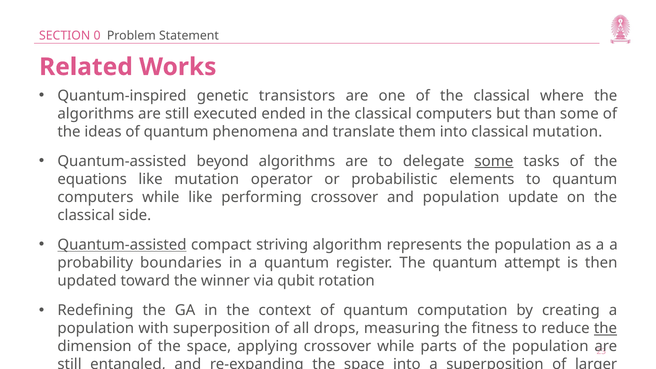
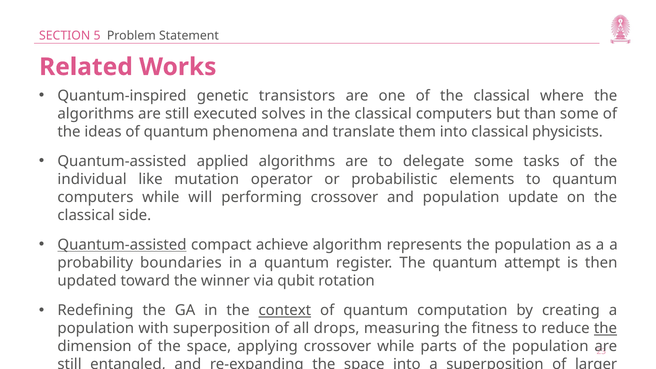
0: 0 -> 5 (97, 36)
ended: ended -> solves (284, 114)
classical mutation: mutation -> physicists (567, 132)
beyond: beyond -> applied (223, 161)
some underline: present -> none (494, 161)
equations: equations -> individual (92, 179)
while like: like -> will (200, 197)
striving: striving -> achieve (282, 245)
context underline: none -> present (285, 310)
